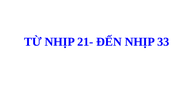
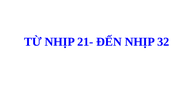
33: 33 -> 32 (163, 42)
